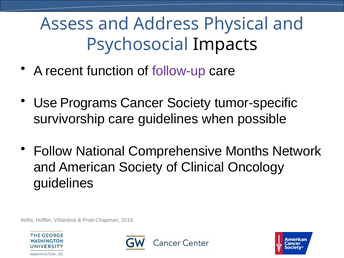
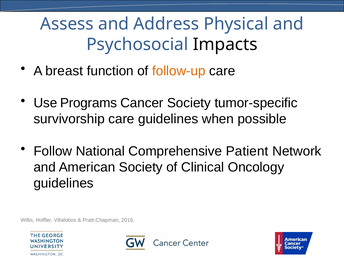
recent: recent -> breast (64, 71)
follow-up colour: purple -> orange (179, 71)
Months: Months -> Patient (247, 151)
